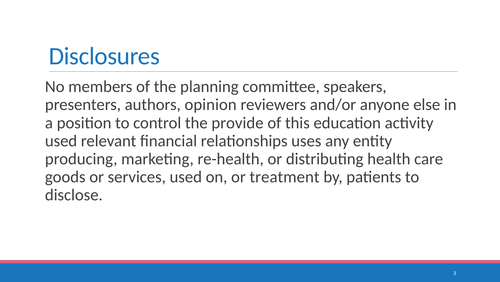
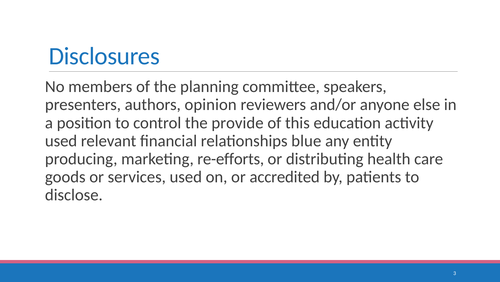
uses: uses -> blue (306, 141)
re-health: re-health -> re-efforts (231, 159)
treatment: treatment -> accredited (285, 177)
